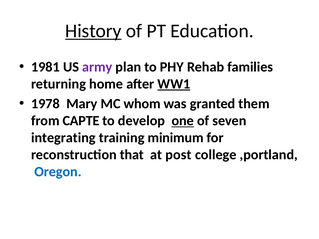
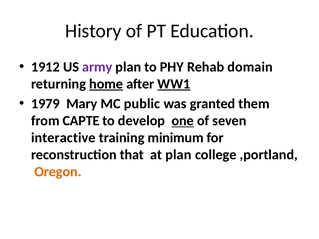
History underline: present -> none (93, 31)
1981: 1981 -> 1912 (45, 67)
families: families -> domain (250, 67)
home underline: none -> present (106, 84)
1978: 1978 -> 1979 (45, 104)
whom: whom -> public (142, 104)
integrating: integrating -> interactive (63, 138)
at post: post -> plan (178, 155)
Oregon colour: blue -> orange (58, 172)
